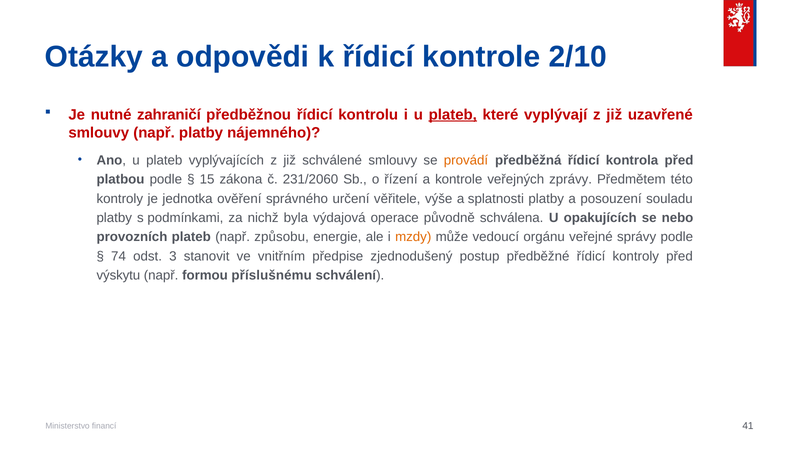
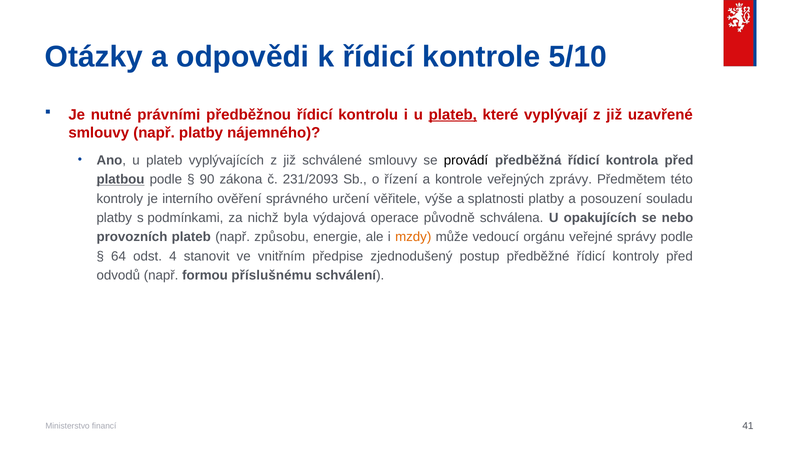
2/10: 2/10 -> 5/10 (578, 57)
zahraničí: zahraničí -> právními (169, 115)
provádí colour: orange -> black (466, 160)
platbou underline: none -> present (121, 179)
15: 15 -> 90 (207, 179)
231/2060: 231/2060 -> 231/2093 (310, 179)
jednotka: jednotka -> interního (188, 198)
74: 74 -> 64 (119, 256)
3: 3 -> 4 (173, 256)
výskytu: výskytu -> odvodů (118, 275)
